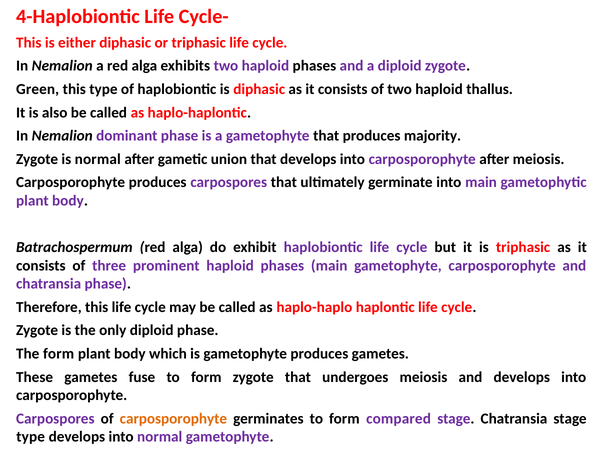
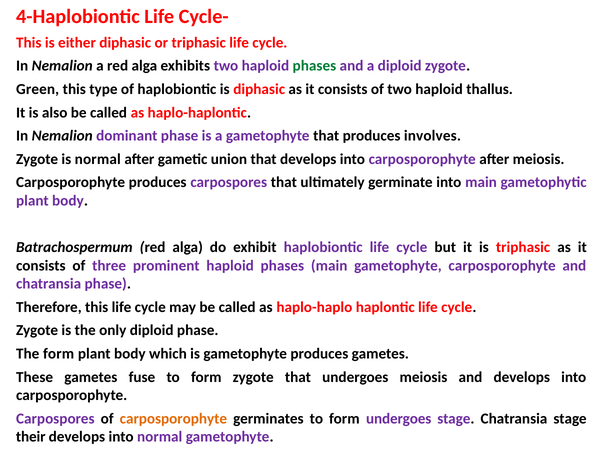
phases colour: black -> green (314, 66)
majority: majority -> involves (432, 136)
form compared: compared -> undergoes (399, 419)
type: type -> their (31, 437)
